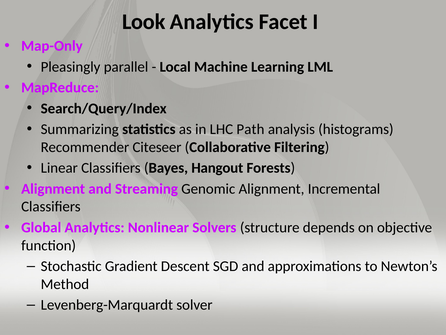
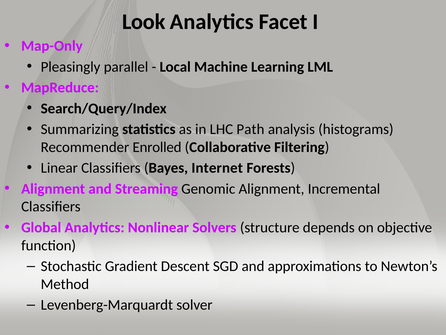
Citeseer: Citeseer -> Enrolled (157, 147)
Hangout: Hangout -> Internet (217, 168)
